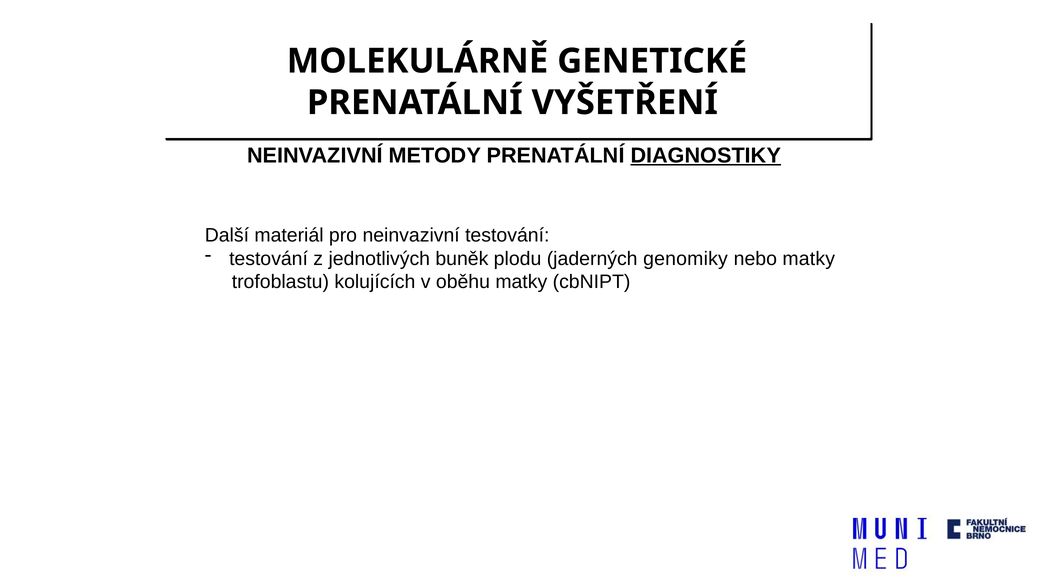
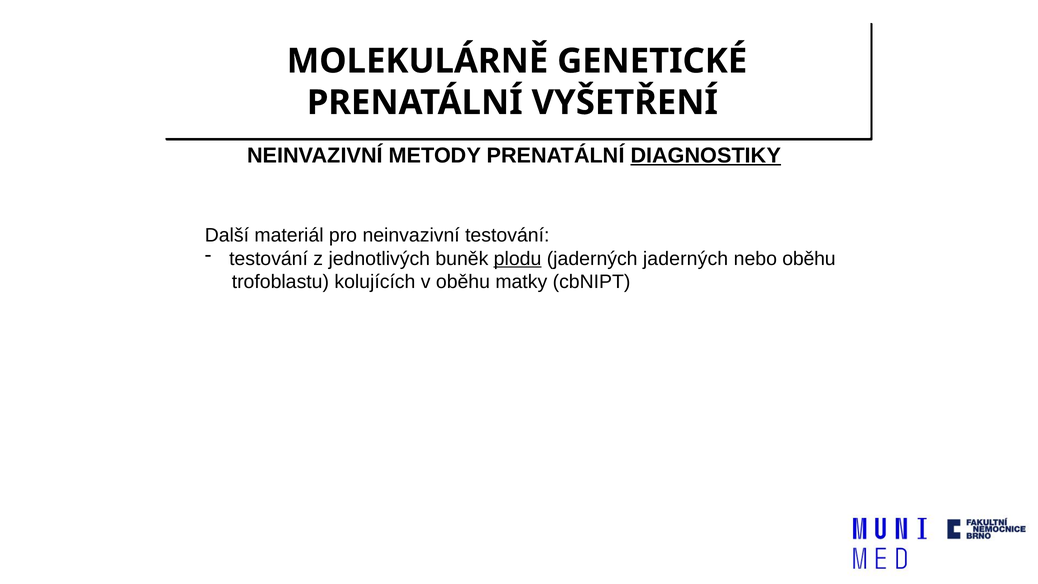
plodu underline: none -> present (518, 259)
jaderných genomiky: genomiky -> jaderných (686, 259)
nebo matky: matky -> oběhu (809, 259)
